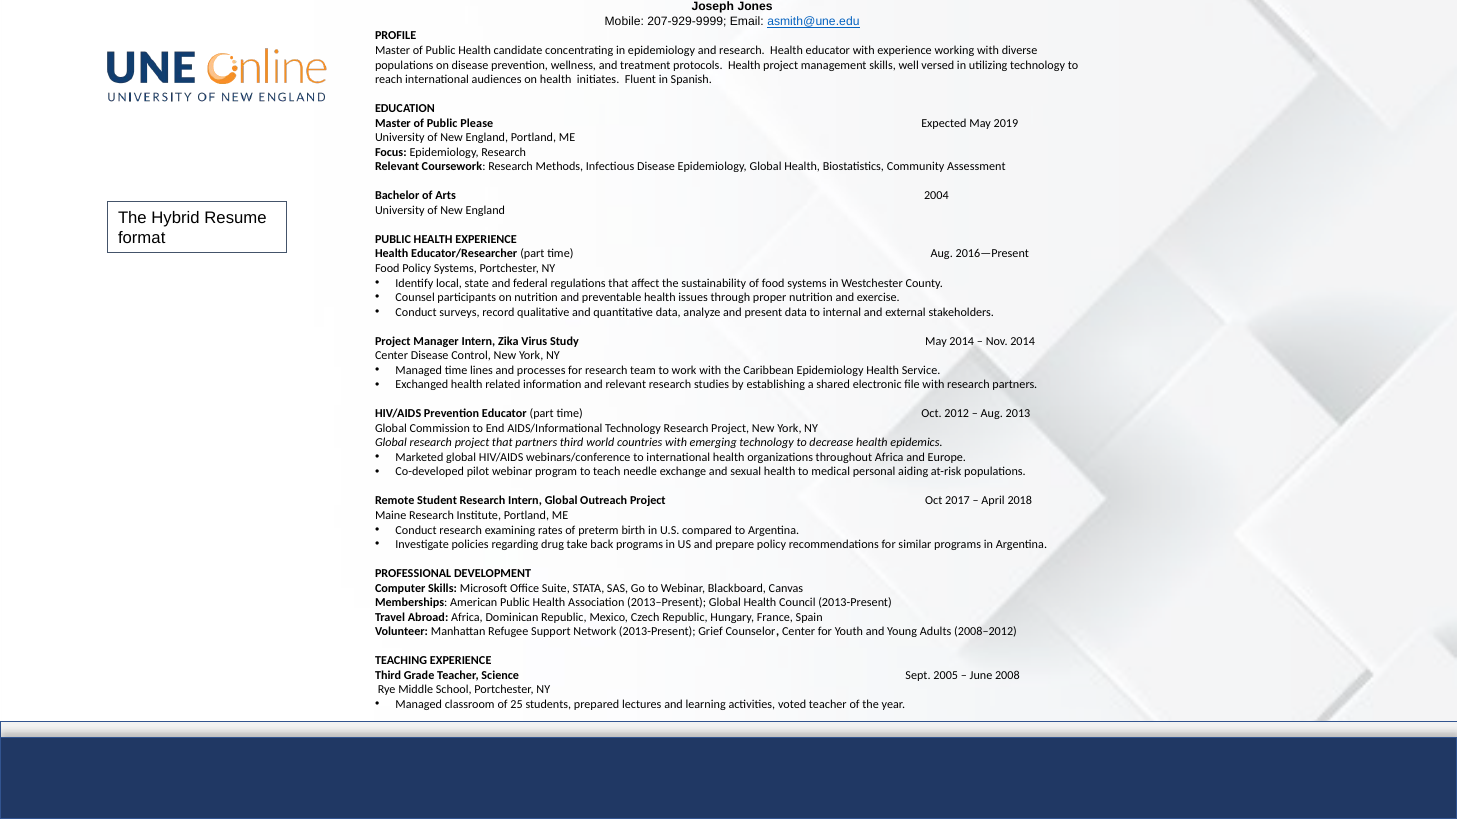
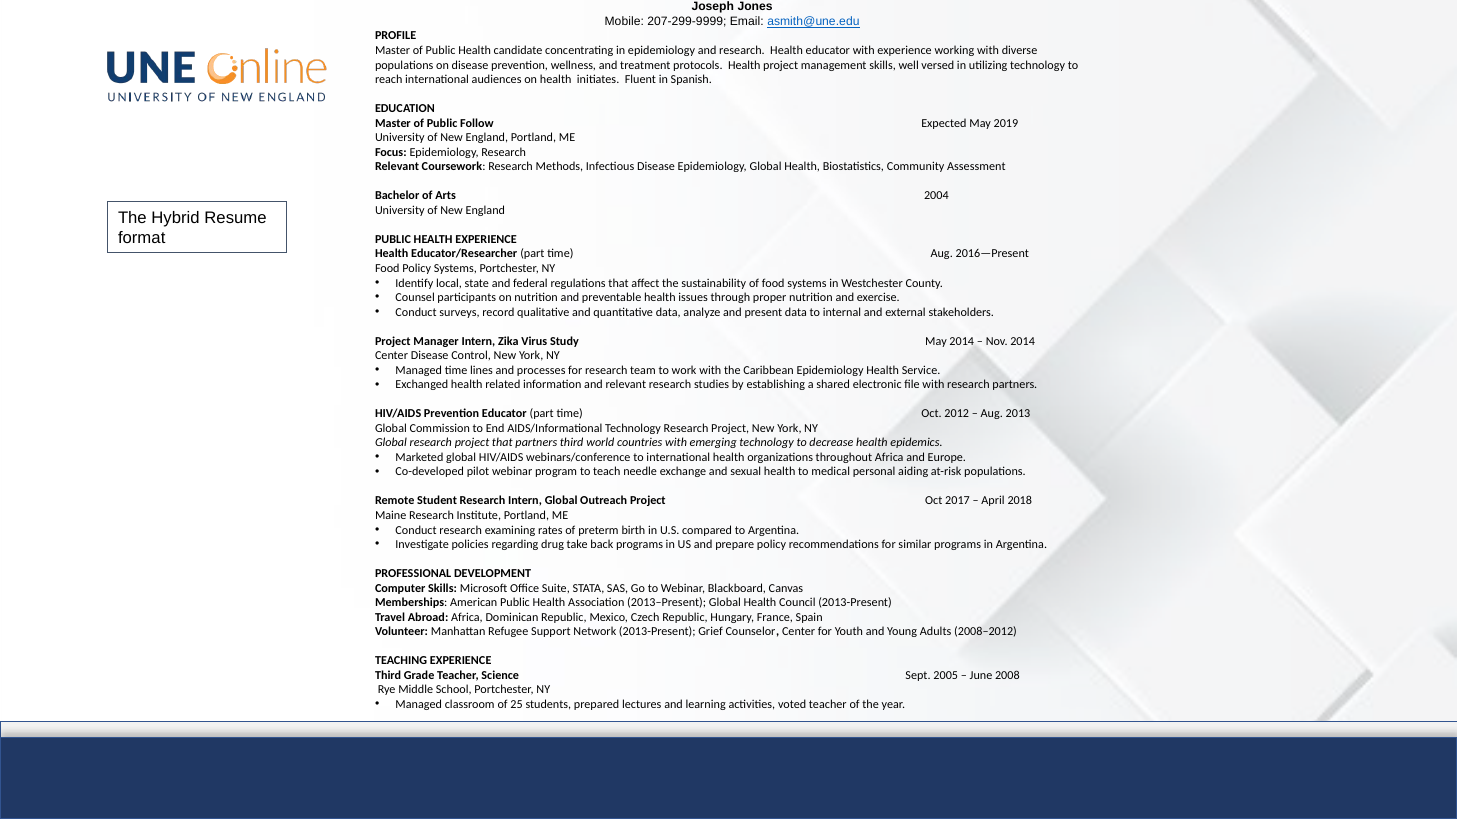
207-929-9999: 207-929-9999 -> 207-299-9999 (687, 21)
Please: Please -> Follow (477, 123)
